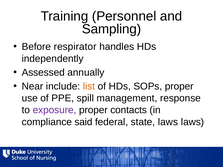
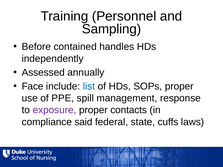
respirator: respirator -> contained (75, 47)
Near: Near -> Face (33, 86)
list colour: orange -> blue (89, 86)
state laws: laws -> cuffs (168, 122)
